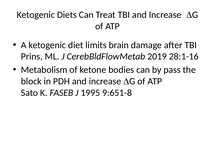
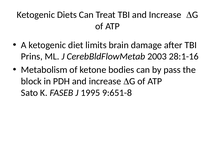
2019: 2019 -> 2003 (157, 57)
